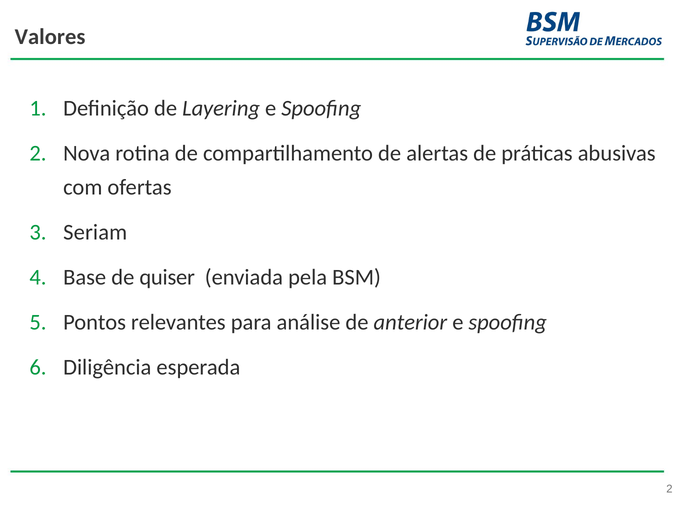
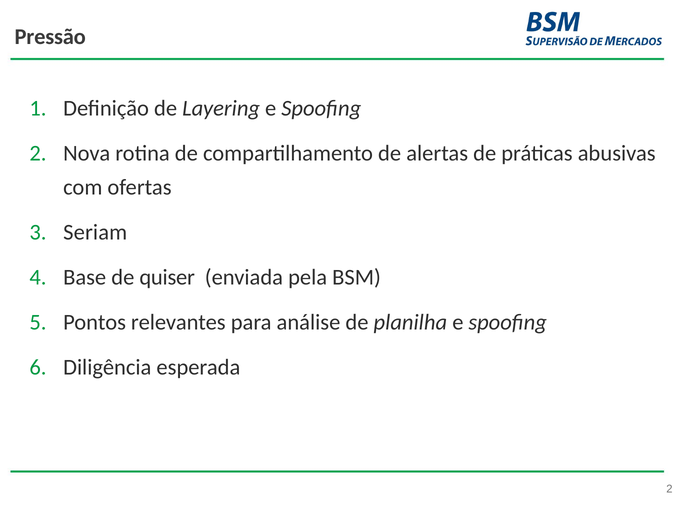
Valores: Valores -> Pressão (50, 37)
anterior: anterior -> planilha (410, 322)
